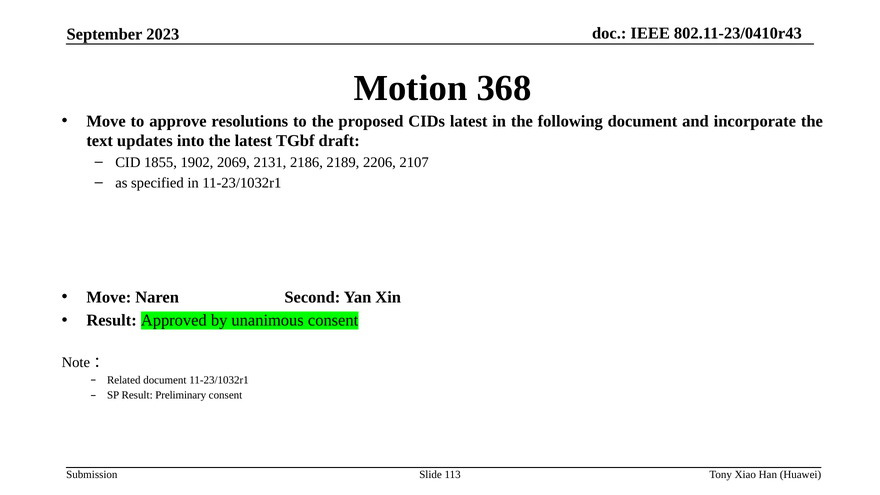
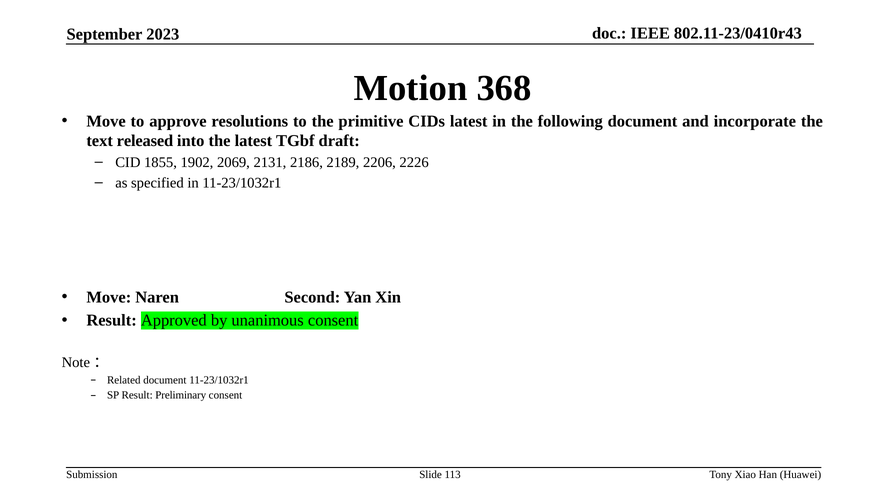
proposed: proposed -> primitive (371, 121)
updates: updates -> released (145, 141)
2107: 2107 -> 2226 (414, 162)
